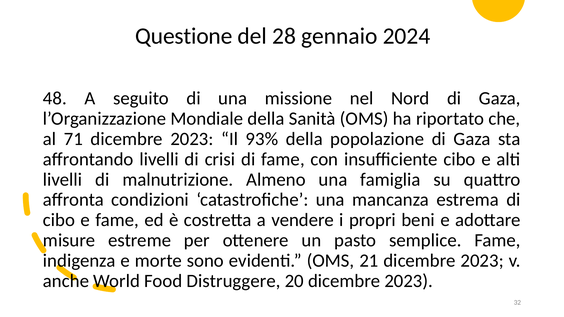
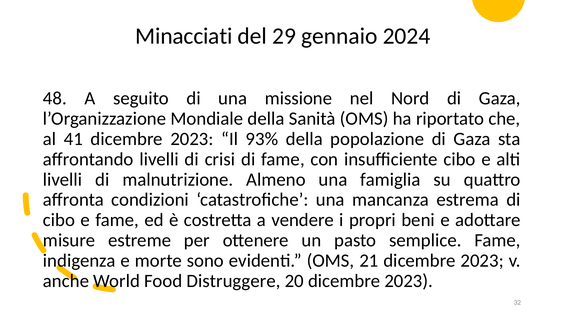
Questione: Questione -> Minacciati (184, 36)
28: 28 -> 29 (284, 36)
71: 71 -> 41 (73, 139)
